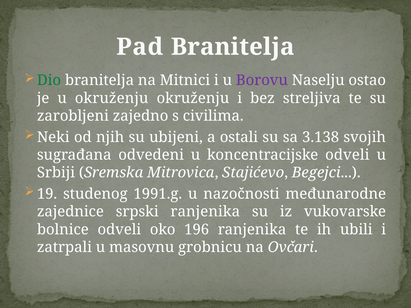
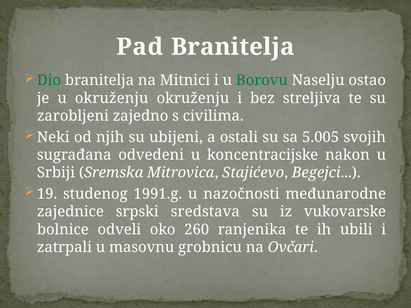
Borovu colour: purple -> green (262, 80)
3.138: 3.138 -> 5.005 (321, 137)
koncentracijske odveli: odveli -> nakon (347, 155)
srpski ranjenika: ranjenika -> sredstava (205, 212)
196: 196 -> 260 (197, 230)
